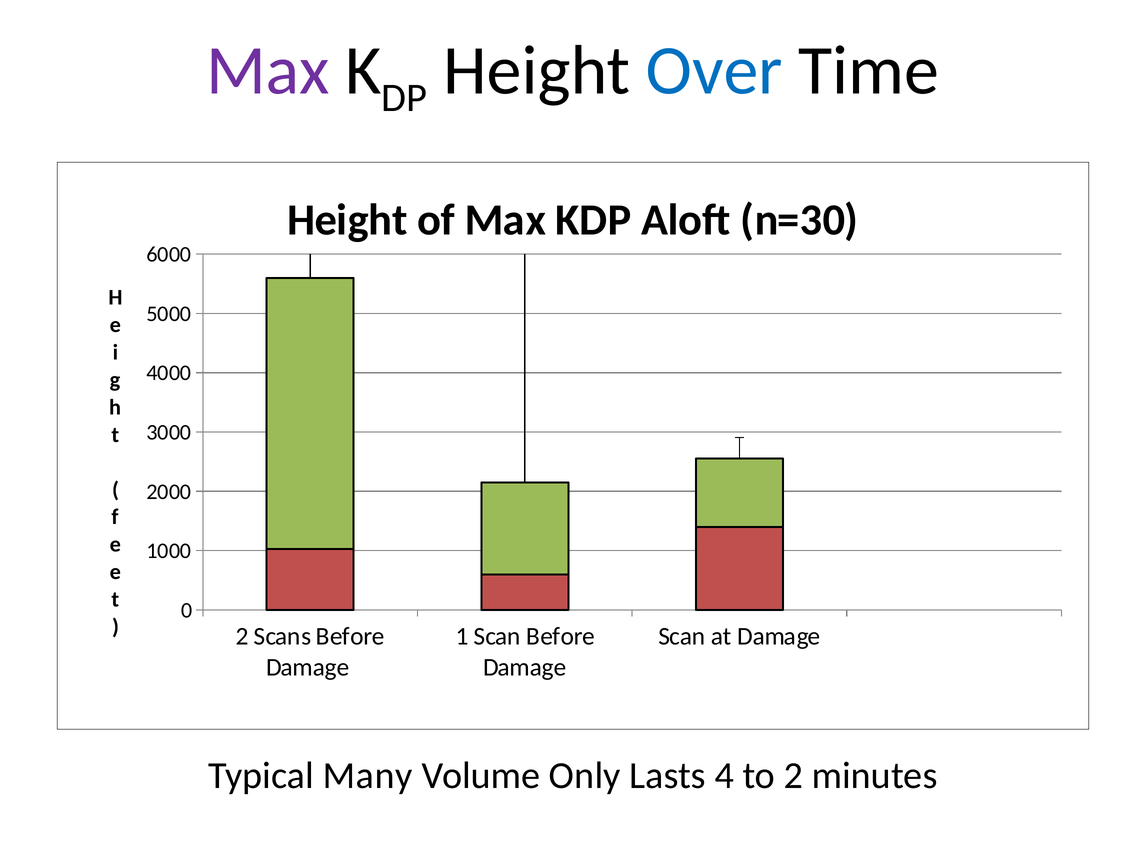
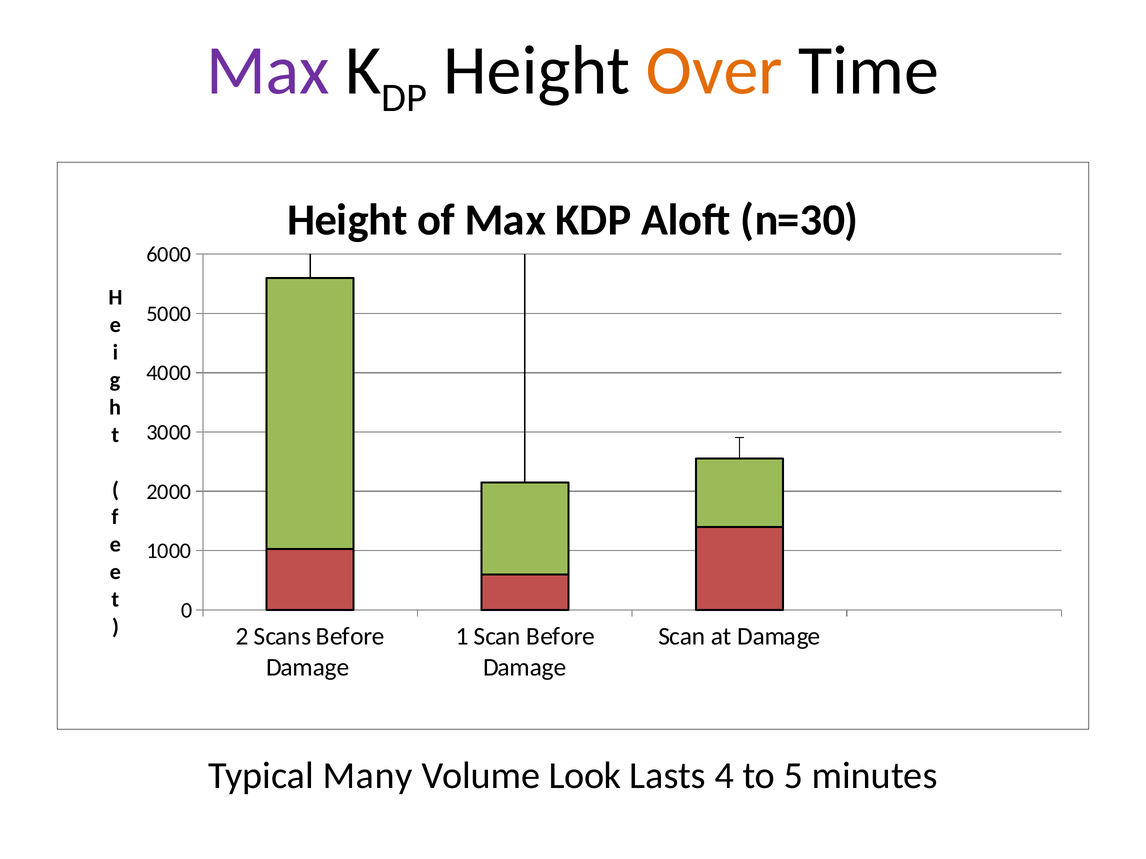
Over colour: blue -> orange (714, 71)
Only: Only -> Look (585, 776)
to 2: 2 -> 5 (793, 776)
